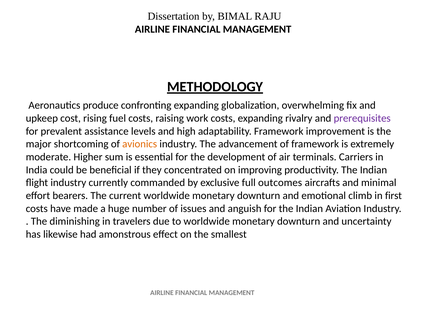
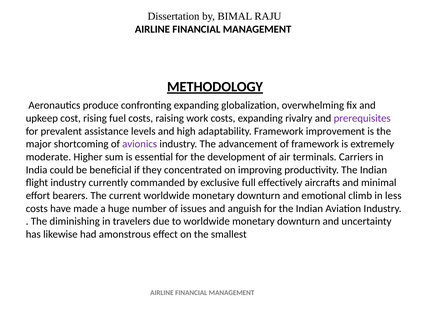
avionics colour: orange -> purple (140, 144)
outcomes: outcomes -> effectively (280, 183)
first: first -> less (393, 196)
